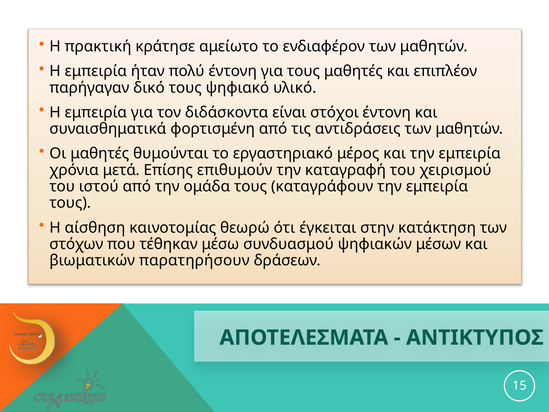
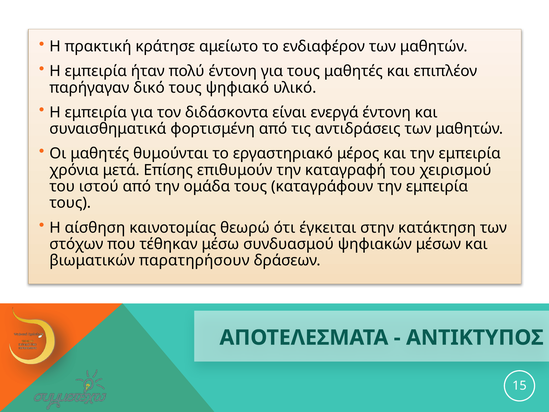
στόχοι: στόχοι -> ενεργά (335, 112)
